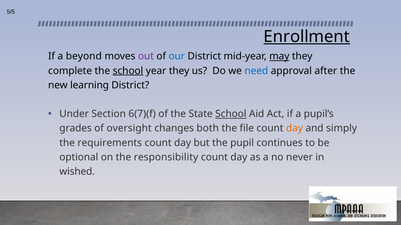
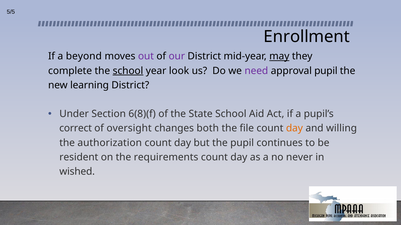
Enrollment underline: present -> none (307, 37)
our colour: blue -> purple (177, 56)
year they: they -> look (179, 71)
need colour: blue -> purple (256, 71)
approval after: after -> pupil (326, 71)
6(7)(f: 6(7)(f -> 6(8)(f (142, 114)
School underline: present -> none (231, 114)
grades: grades -> correct (76, 129)
simply: simply -> willing (342, 129)
requirements: requirements -> authorization (110, 143)
optional: optional -> resident (79, 158)
responsibility: responsibility -> requirements (166, 158)
